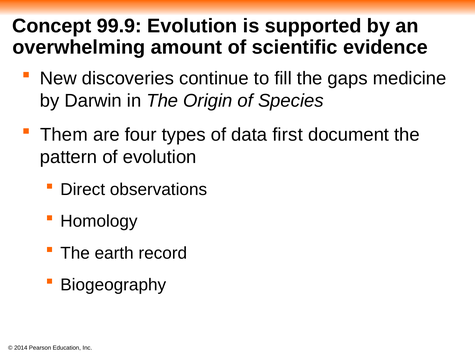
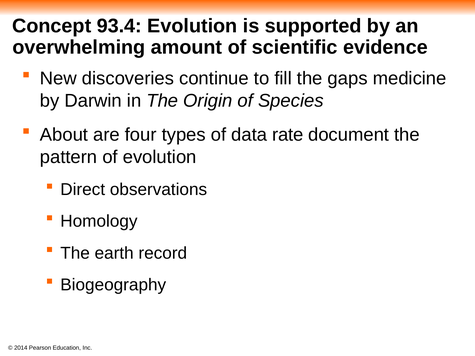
99.9: 99.9 -> 93.4 (119, 26)
Them: Them -> About (64, 135)
first: first -> rate (288, 135)
